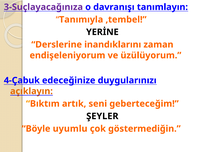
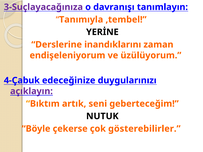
açıklayın colour: orange -> purple (31, 91)
ŞEYLER: ŞEYLER -> NUTUK (102, 116)
uyumlu: uyumlu -> çekerse (70, 129)
göstermediğin: göstermediğin -> gösterebilirler (144, 129)
